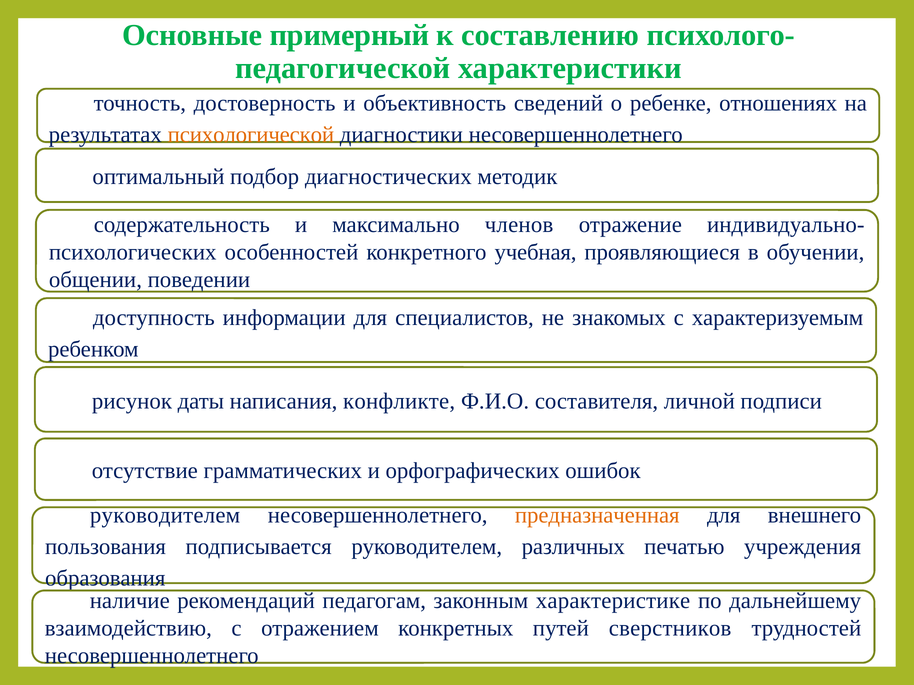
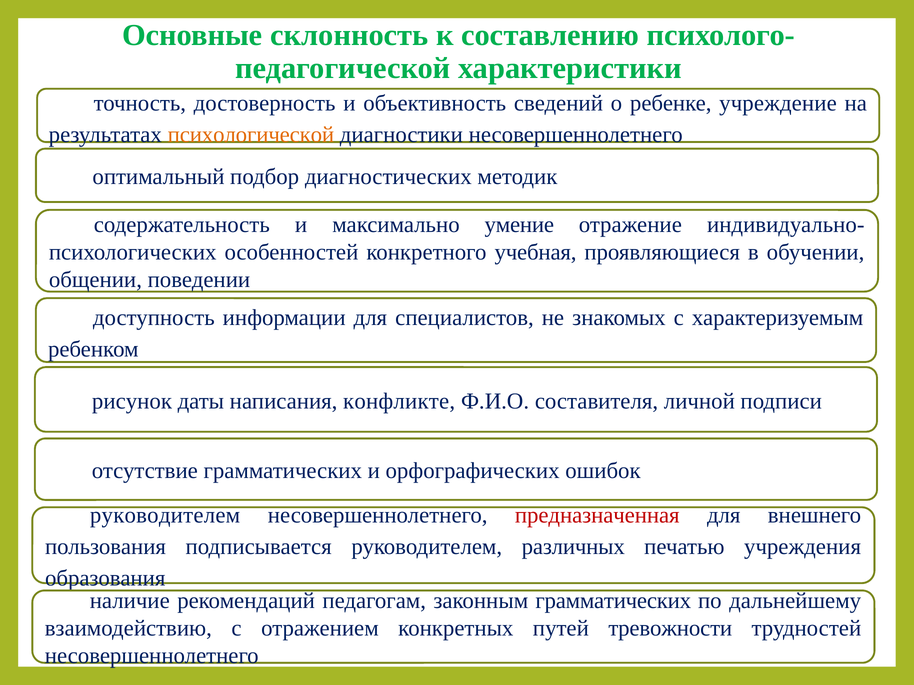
примерный: примерный -> склонность (349, 35)
отношениях: отношениях -> учреждение (778, 103)
членов: членов -> умение (519, 225)
предназначенная colour: orange -> red (597, 515)
законным характеристике: характеристике -> грамматических (613, 601)
сверстников: сверстников -> тревожности (670, 629)
